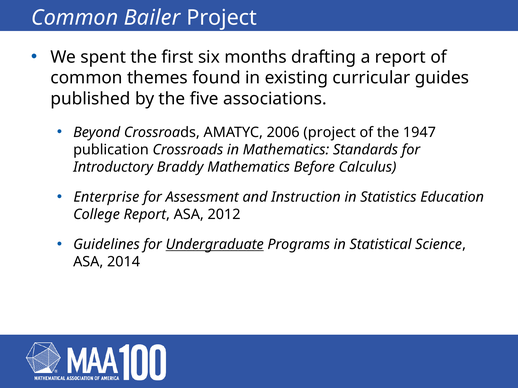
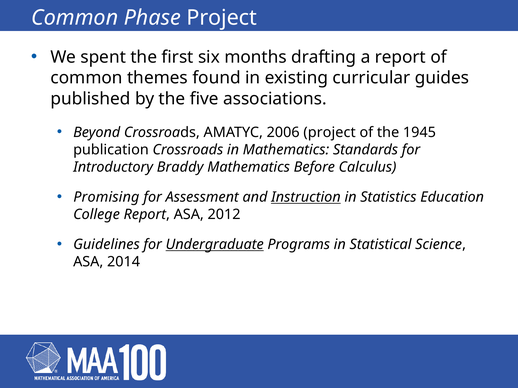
Bailer: Bailer -> Phase (152, 18)
1947: 1947 -> 1945 (419, 133)
Enterprise: Enterprise -> Promising (106, 197)
Instruction underline: none -> present (306, 197)
